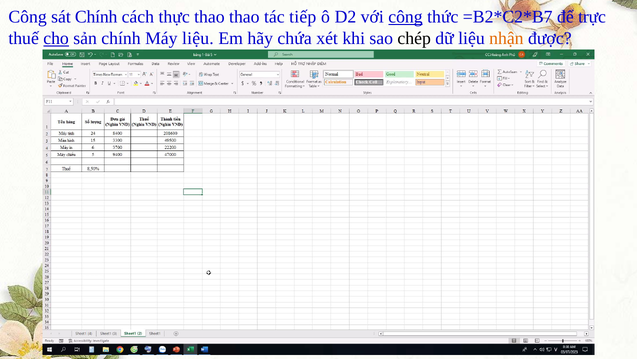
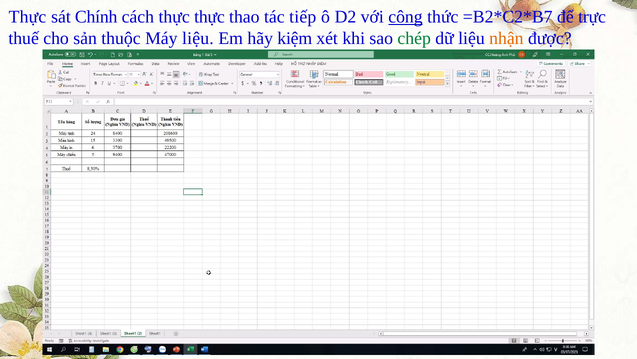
Công: Công -> Thực (28, 17)
thực thao: thao -> thực (210, 17)
cho underline: present -> none (56, 38)
sản chính: chính -> thuộc (121, 38)
chứa: chứa -> kiệm (295, 38)
chép colour: black -> green (414, 38)
